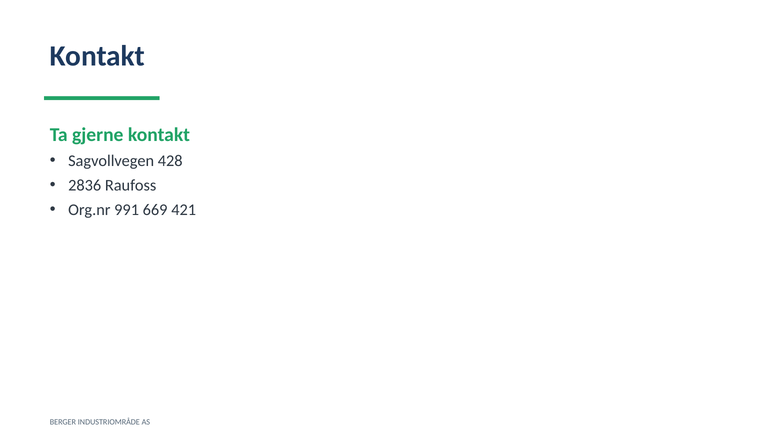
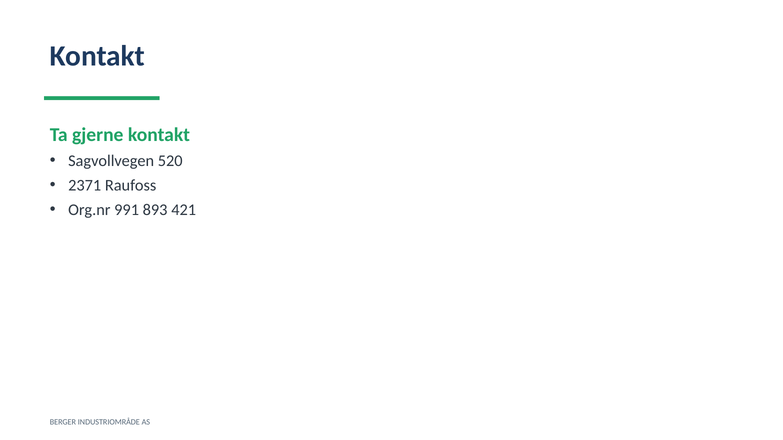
428: 428 -> 520 (170, 161)
2836: 2836 -> 2371 (85, 185)
669: 669 -> 893 (155, 210)
